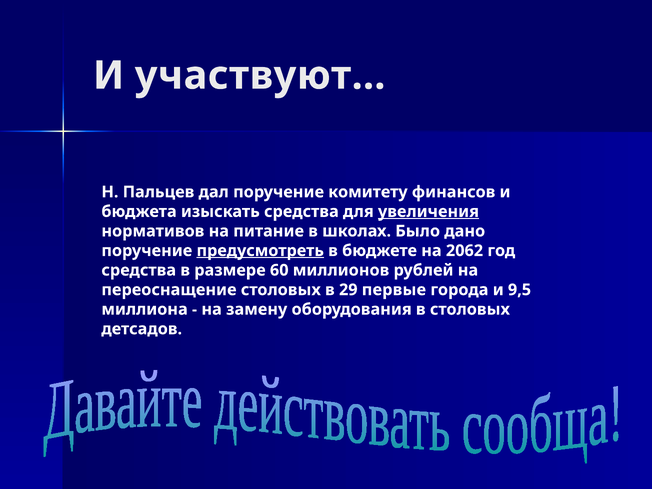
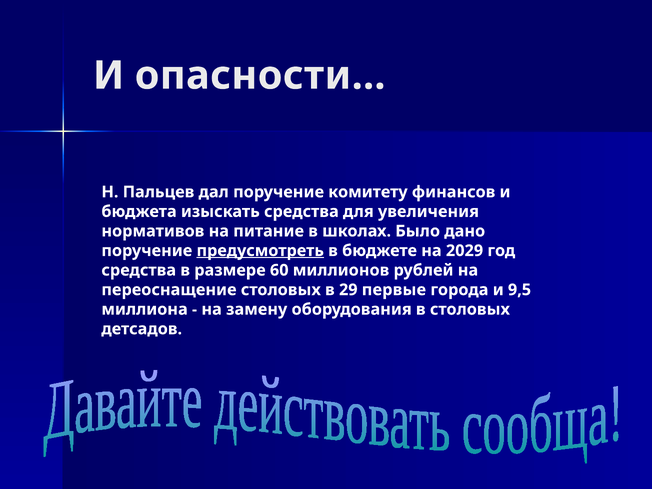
участвуют…: участвуют… -> опасности… (260, 76)
увеличения underline: present -> none (428, 212)
2062: 2062 -> 2029 (465, 251)
